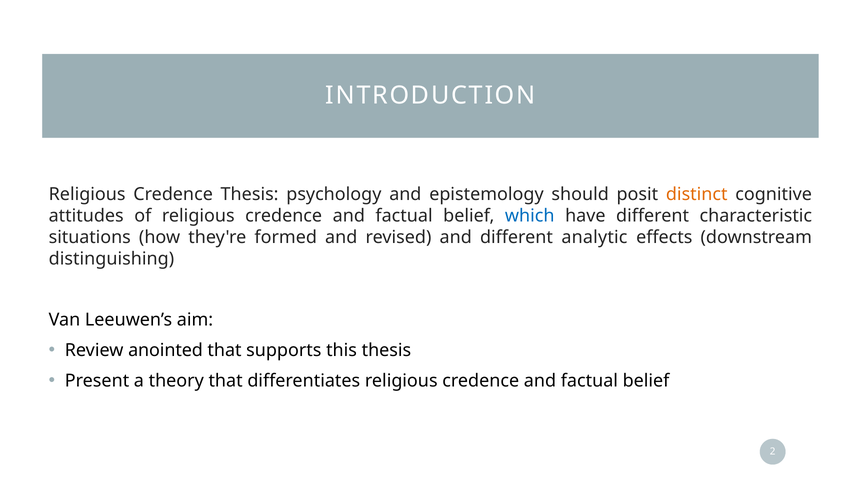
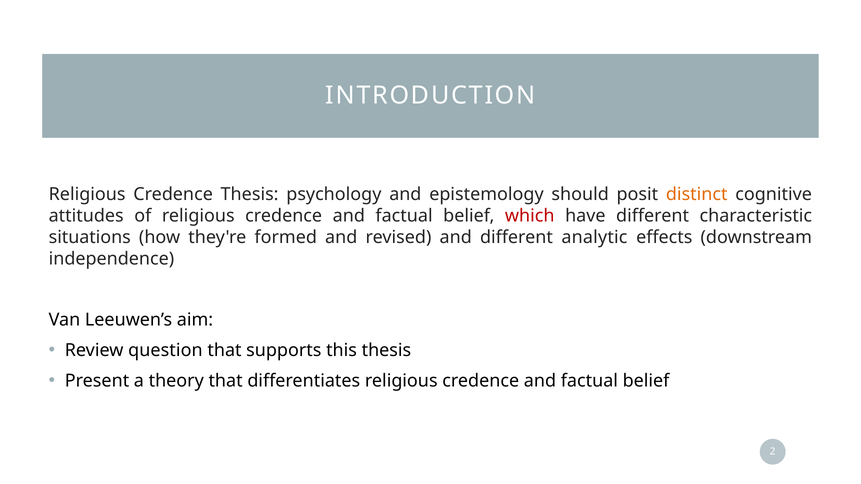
which colour: blue -> red (530, 216)
distinguishing: distinguishing -> independence (111, 259)
anointed: anointed -> question (165, 351)
